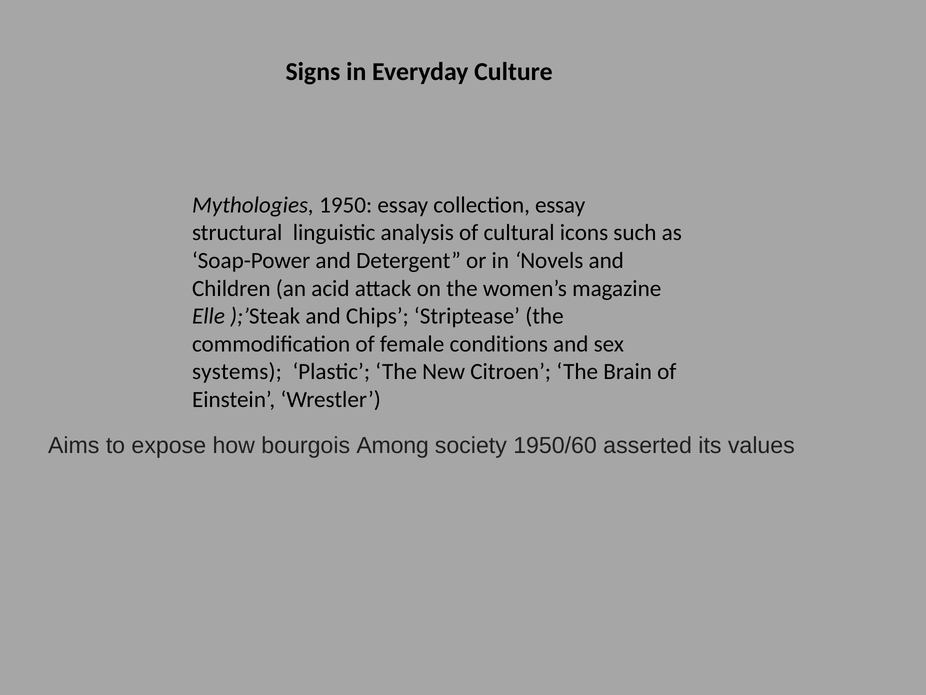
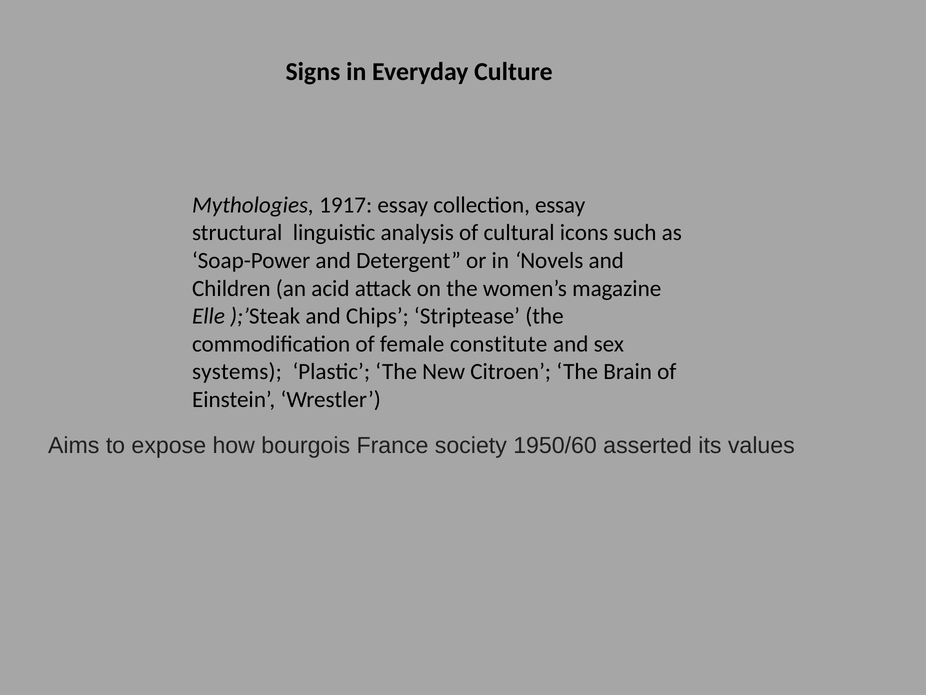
1950: 1950 -> 1917 (346, 205)
conditions: conditions -> constitute (499, 344)
Among: Among -> France (392, 445)
